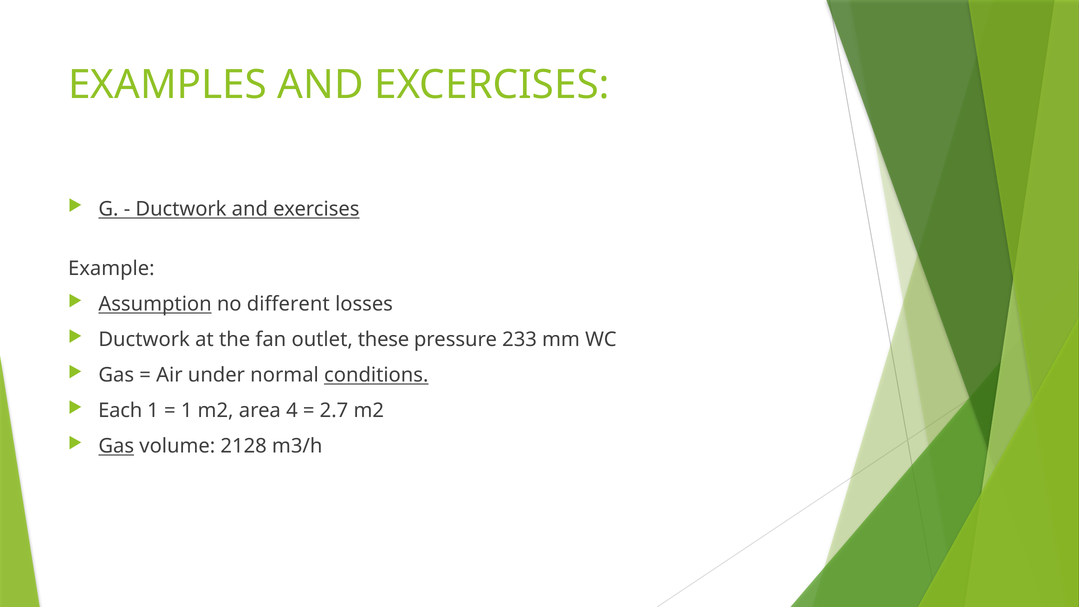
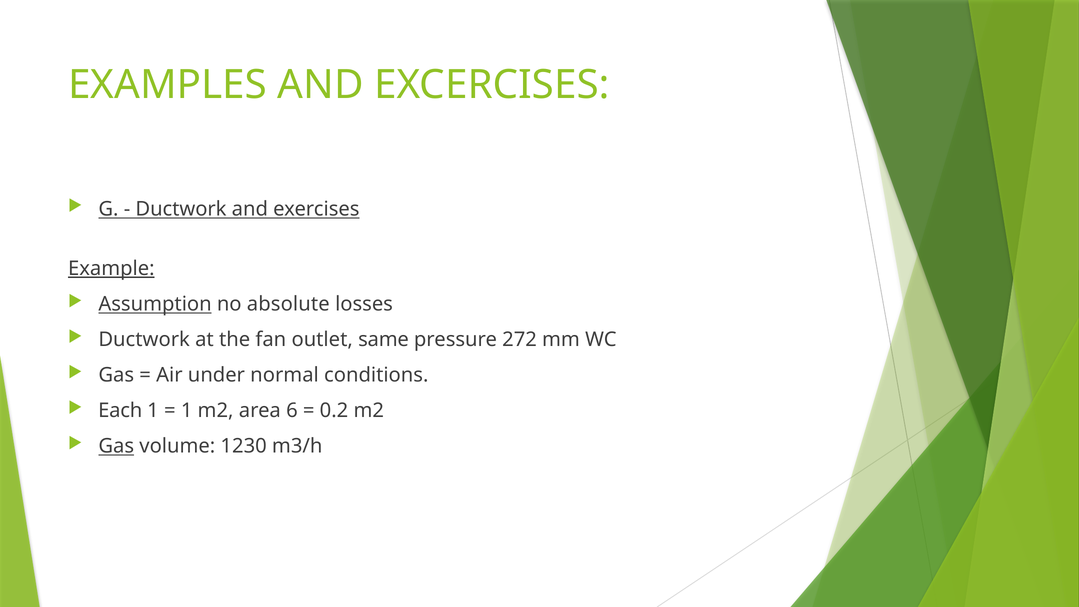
Example underline: none -> present (111, 269)
different: different -> absolute (288, 304)
these: these -> same (384, 340)
233: 233 -> 272 (520, 340)
conditions underline: present -> none (376, 375)
4: 4 -> 6 (292, 411)
2.7: 2.7 -> 0.2 (334, 411)
2128: 2128 -> 1230 (244, 446)
